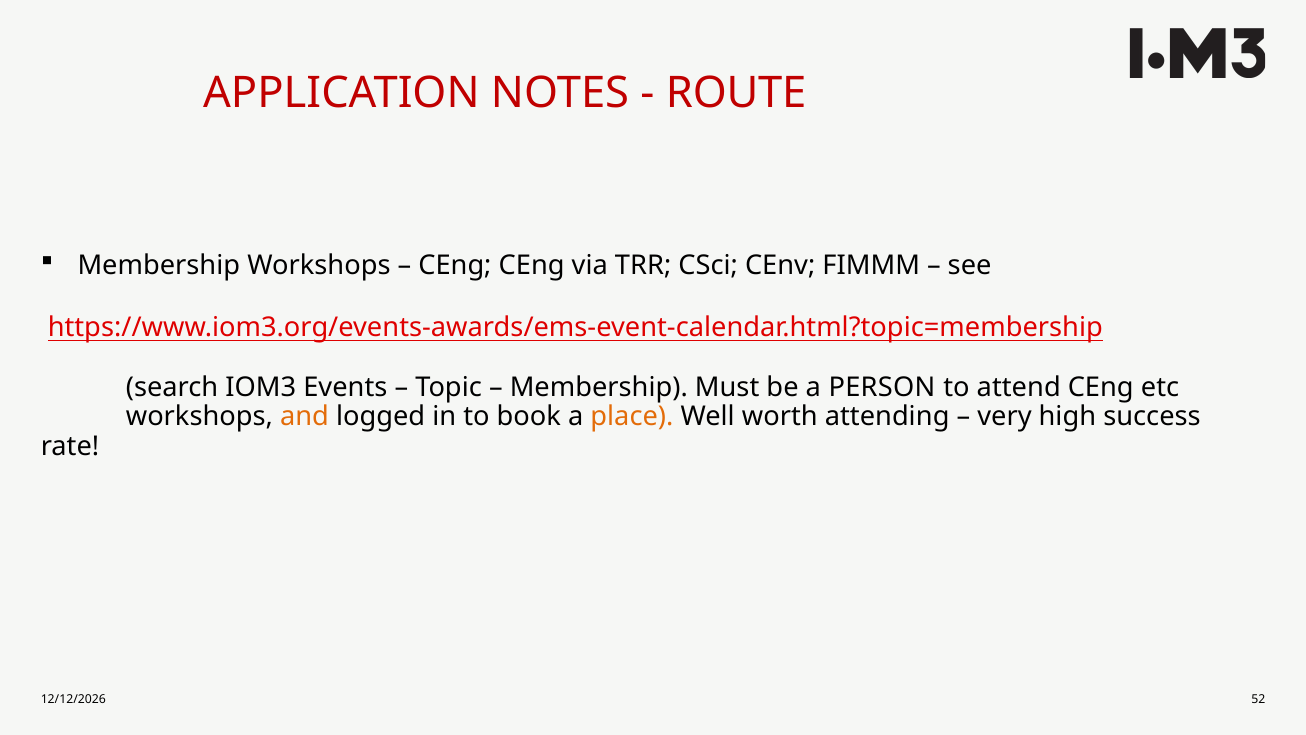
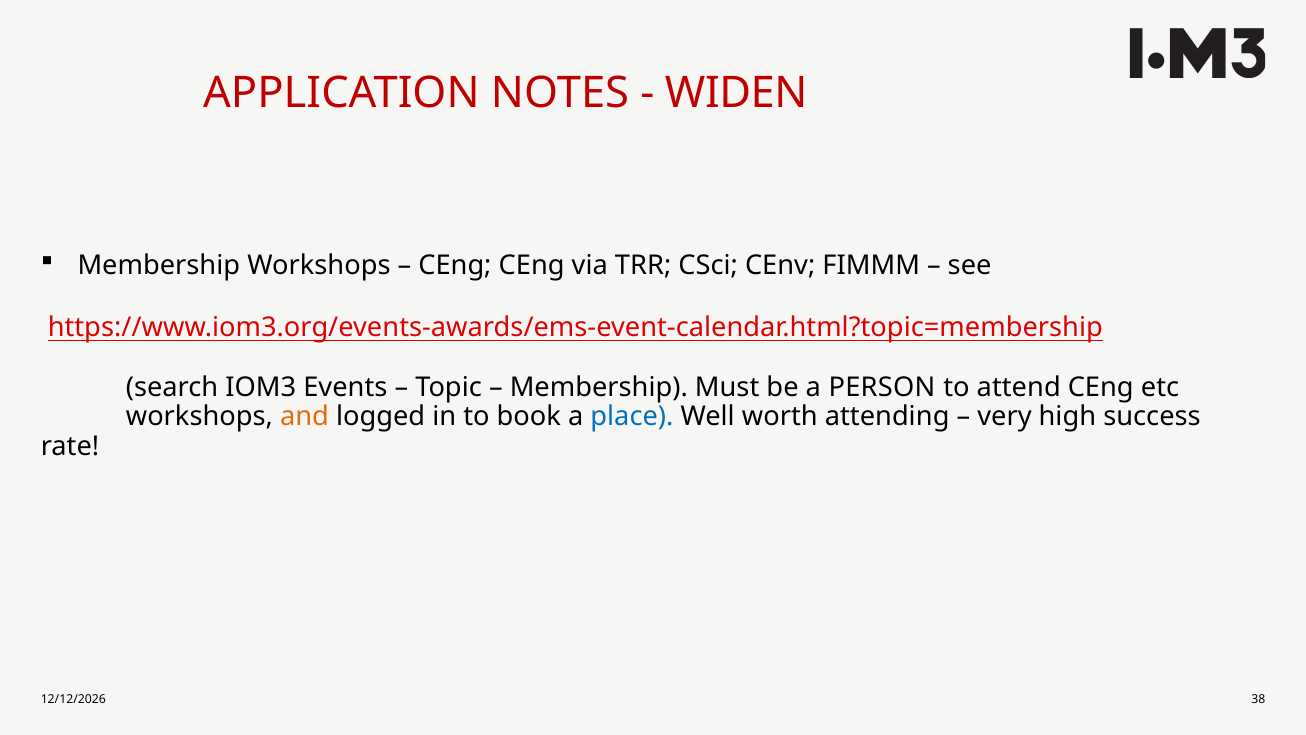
ROUTE: ROUTE -> WIDEN (736, 93)
place colour: orange -> blue (632, 417)
52: 52 -> 38 (1258, 699)
